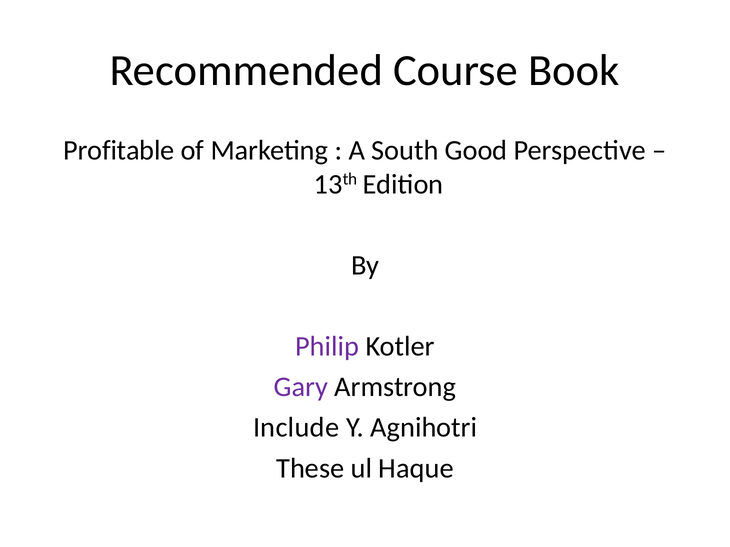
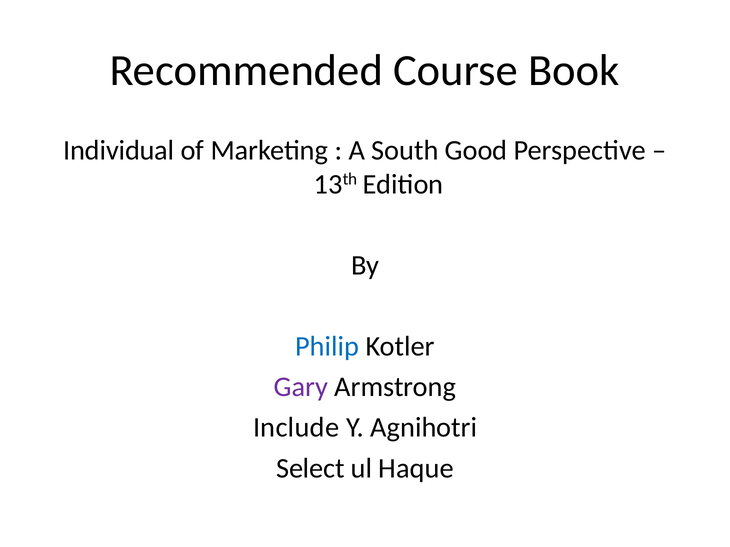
Profitable: Profitable -> Individual (119, 150)
Philip colour: purple -> blue (327, 347)
These: These -> Select (310, 469)
